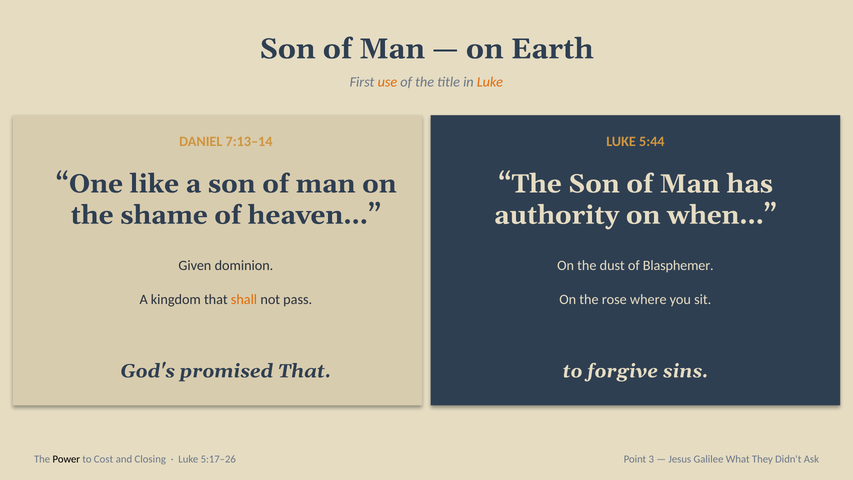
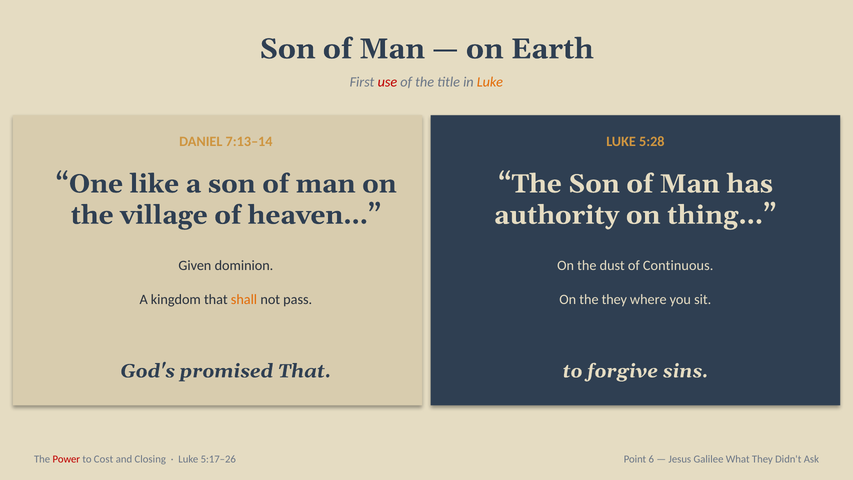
use colour: orange -> red (387, 82)
5:44: 5:44 -> 5:28 (652, 142)
shame: shame -> village (164, 215)
when…: when… -> thing… (722, 215)
Blasphemer: Blasphemer -> Continuous (678, 265)
the rose: rose -> they (614, 300)
Power colour: black -> red (66, 459)
3: 3 -> 6 (651, 459)
